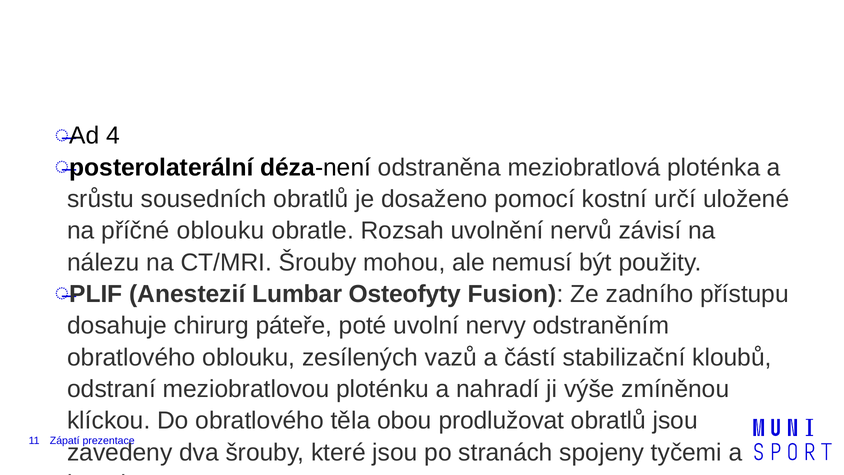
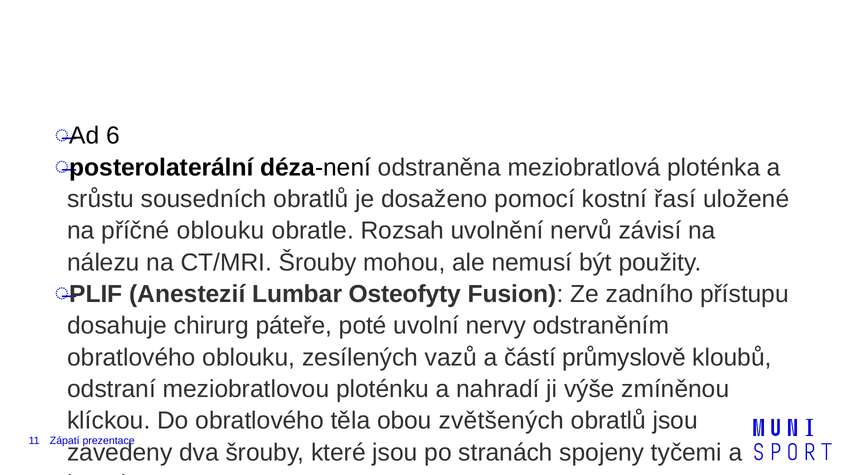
4: 4 -> 6 (113, 136)
určí: určí -> řasí (675, 199)
stabilizační: stabilizační -> průmyslově (624, 357)
prodlužovat: prodlužovat -> zvětšených (501, 421)
